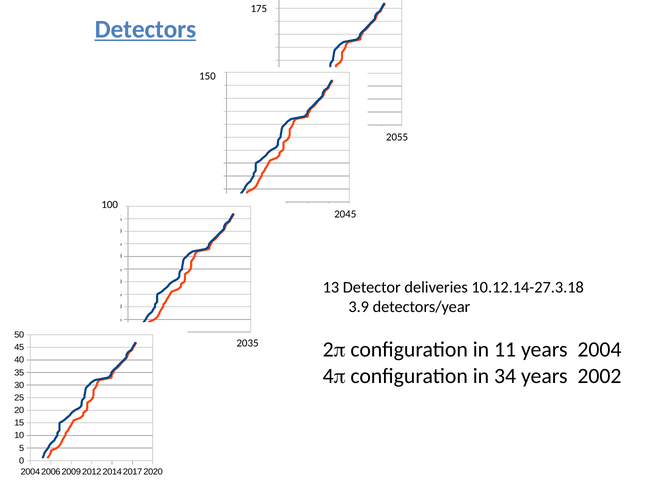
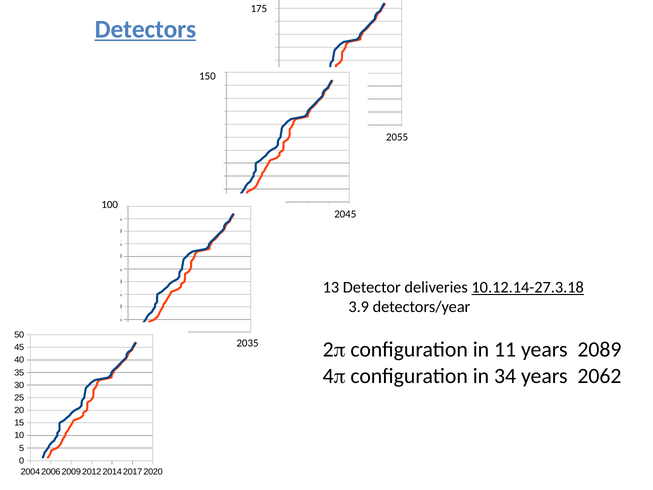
10.12.14-27.3.18 underline: none -> present (528, 287)
2004: 2004 -> 2089 (599, 350)
2002: 2002 -> 2062 (599, 376)
